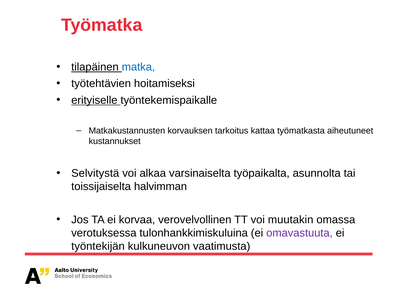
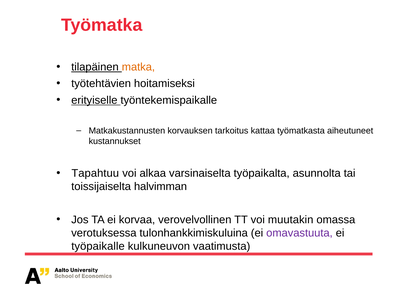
matka colour: blue -> orange (138, 67)
Selvitystä: Selvitystä -> Tapahtuu (95, 174)
työntekijän: työntekijän -> työpaikalle (98, 247)
